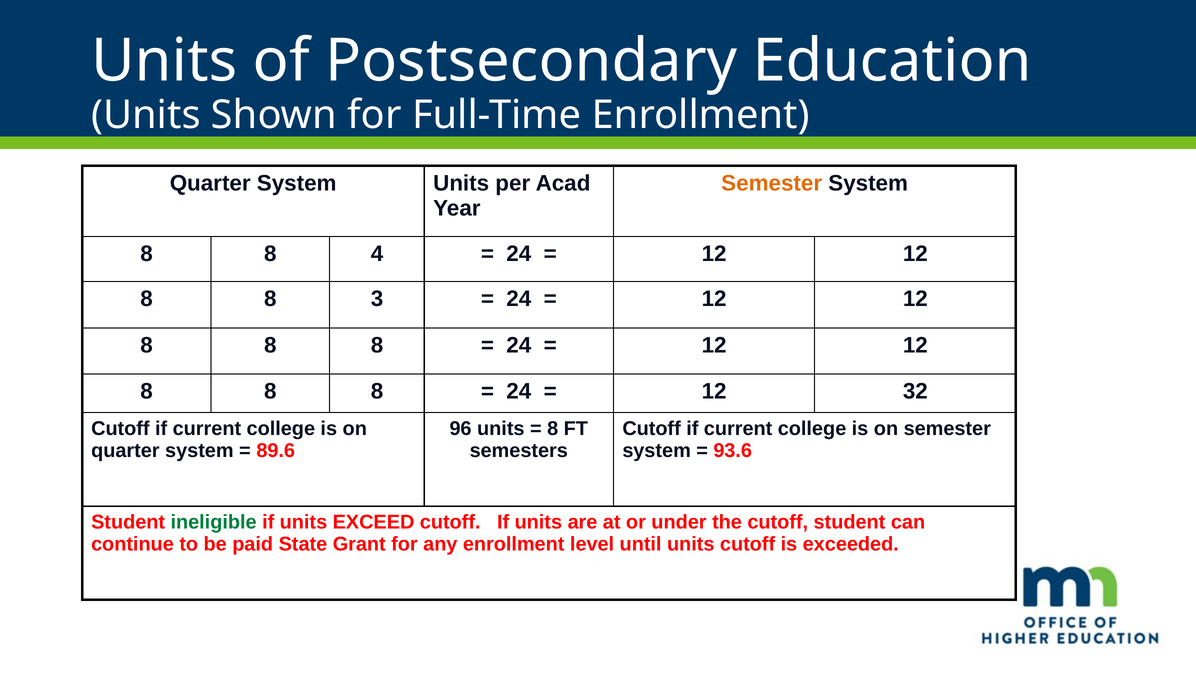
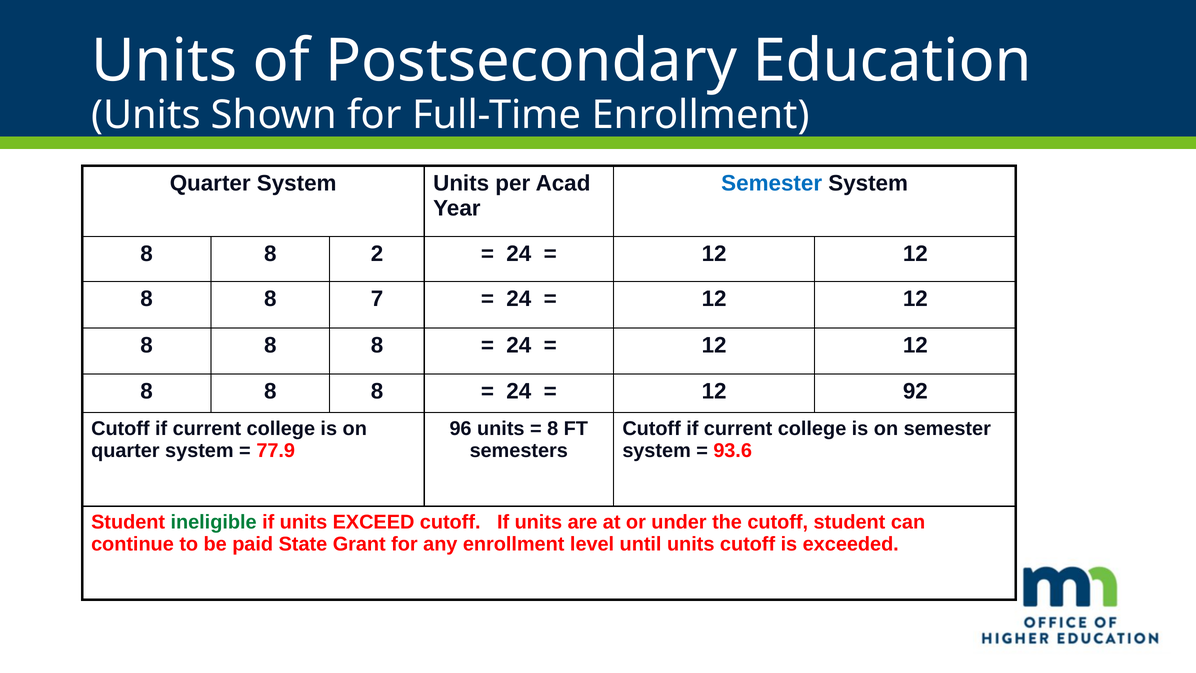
Semester colour: orange -> blue (772, 183)
4: 4 -> 2 (377, 254)
3: 3 -> 7 (377, 299)
32: 32 -> 92 (915, 391)
89.6: 89.6 -> 77.9 (276, 450)
